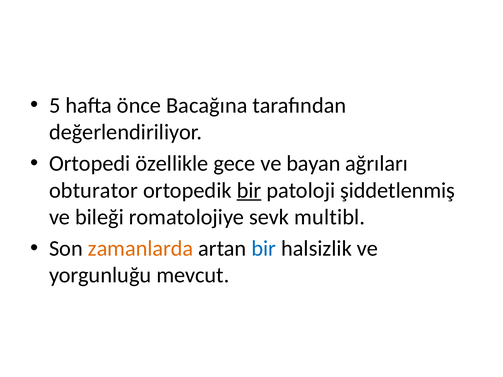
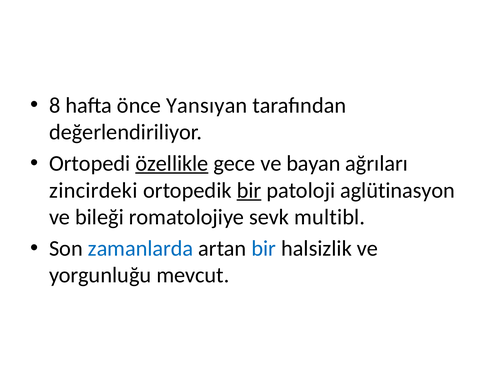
5: 5 -> 8 (55, 106)
Bacağına: Bacağına -> Yansıyan (207, 106)
özellikle underline: none -> present (172, 164)
obturator: obturator -> zincirdeki (93, 190)
şiddetlenmiş: şiddetlenmiş -> aglütinasyon (398, 190)
zamanlarda colour: orange -> blue (141, 249)
